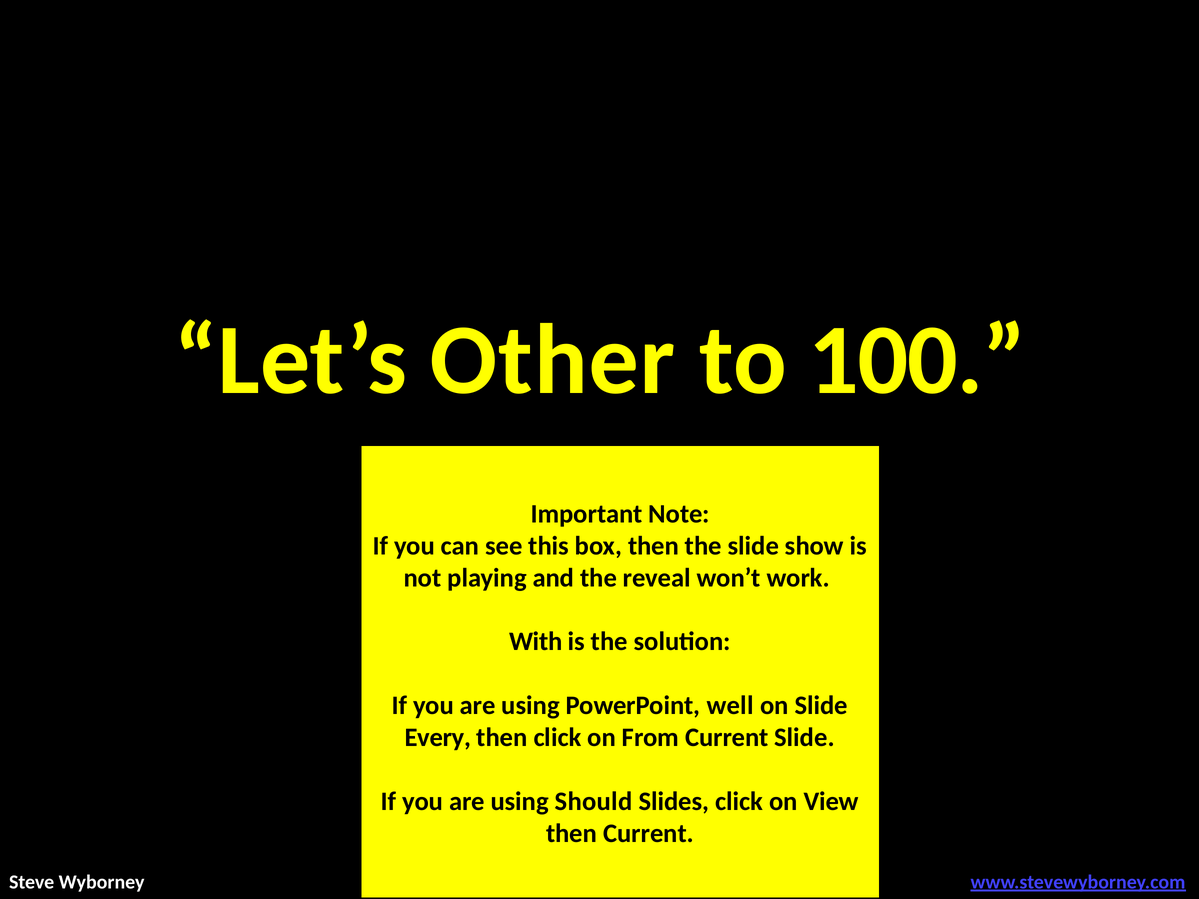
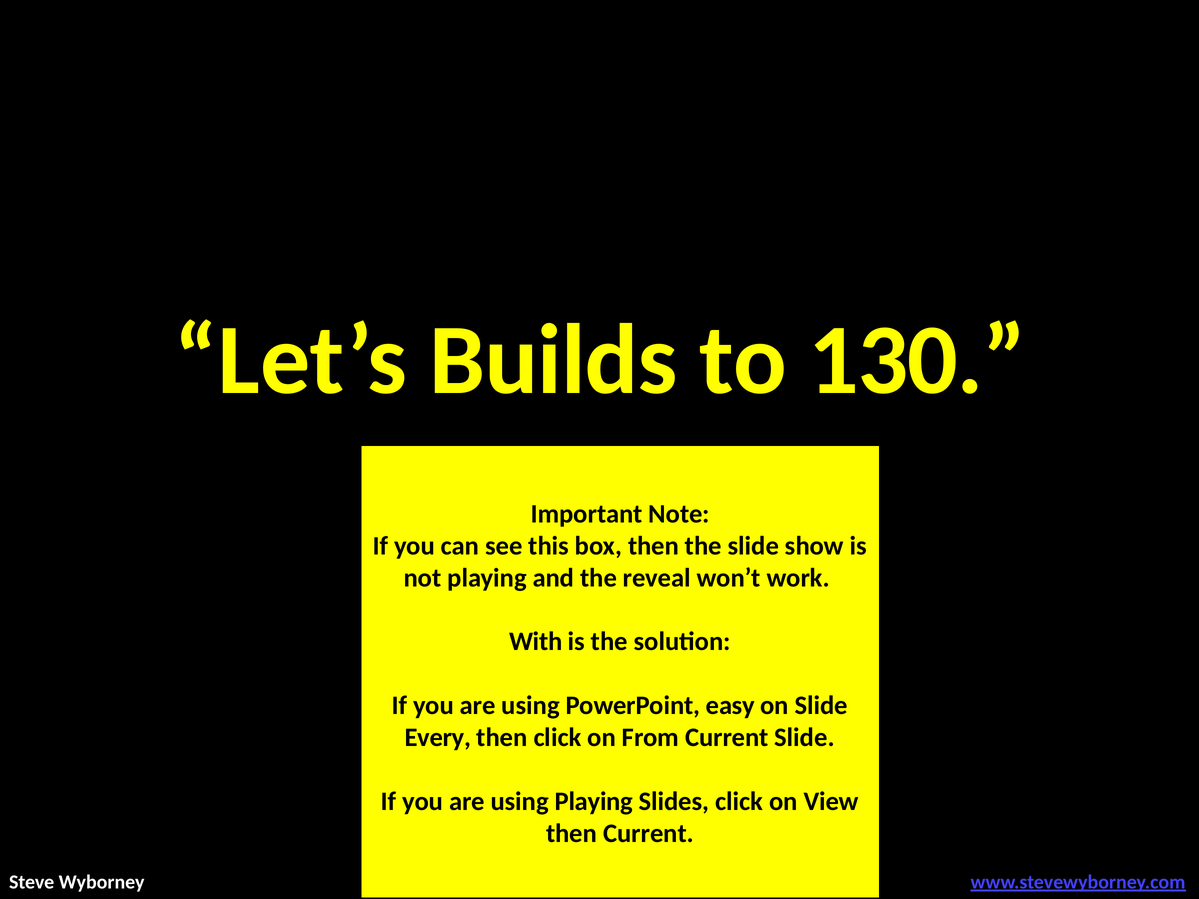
Other: Other -> Builds (553, 360)
100: 100 -> 130 (917, 360)
well: well -> easy (730, 706)
using Should: Should -> Playing (594, 802)
